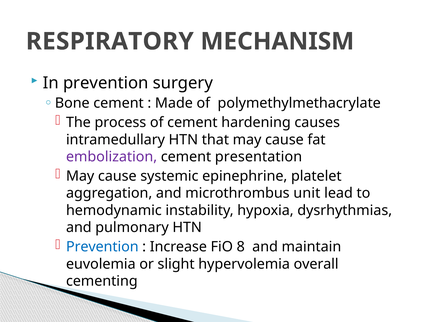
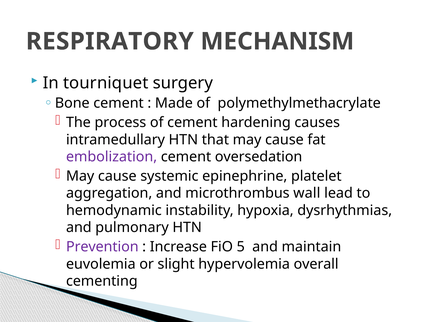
In prevention: prevention -> tourniquet (106, 83)
presentation: presentation -> oversedation (259, 157)
unit: unit -> wall (307, 193)
Prevention colour: blue -> purple (102, 247)
8: 8 -> 5 (241, 247)
